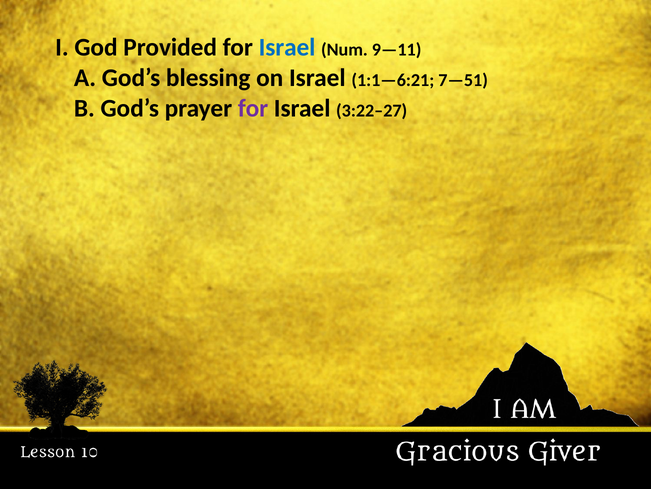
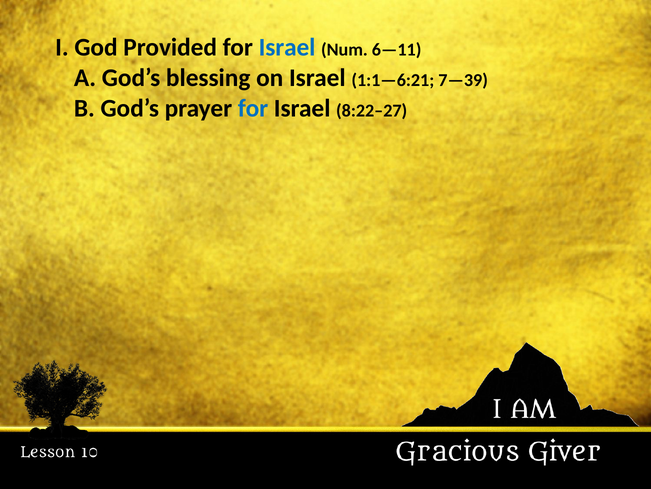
9—11: 9—11 -> 6—11 (397, 50)
7—51: 7—51 -> 7—39 (463, 80)
for colour: purple -> blue (253, 108)
3:22–27: 3:22–27 -> 8:22–27 (372, 110)
